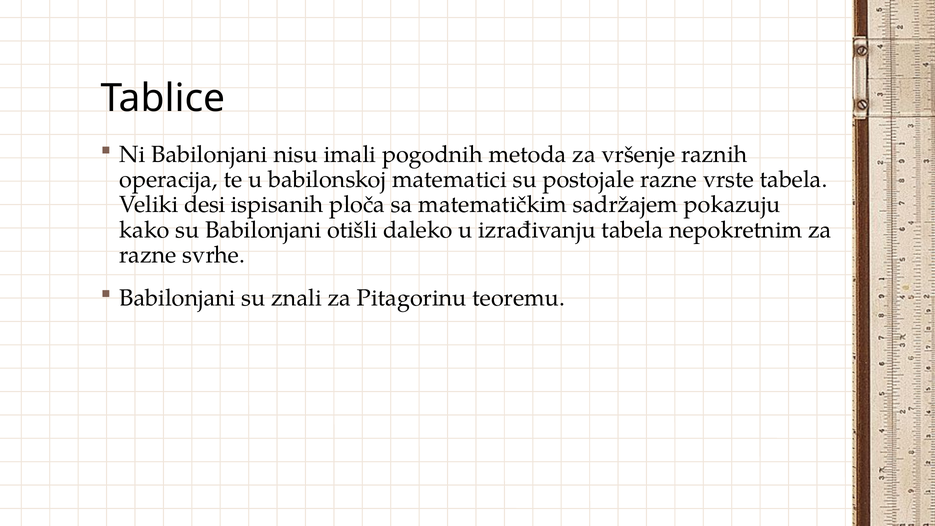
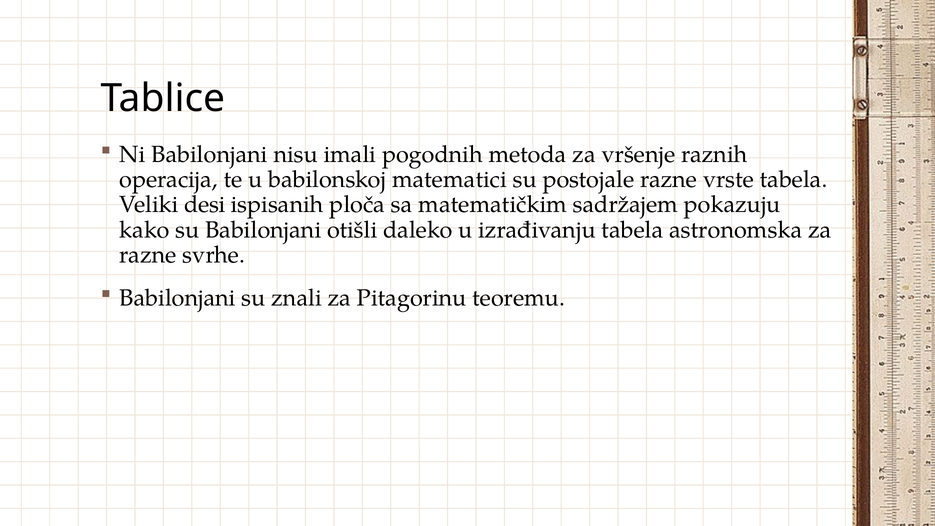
nepokretnim: nepokretnim -> astronomska (736, 230)
